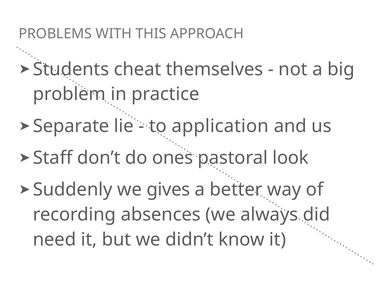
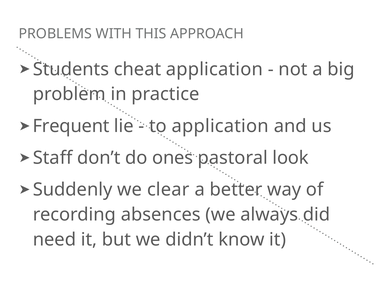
cheat themselves: themselves -> application (214, 69)
Separate: Separate -> Frequent (71, 126)
gives: gives -> clear (168, 190)
